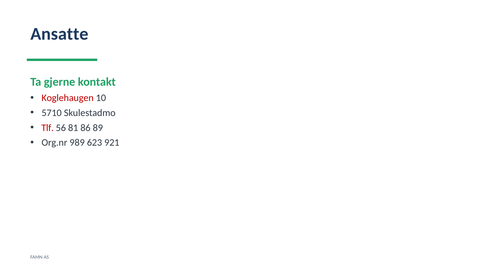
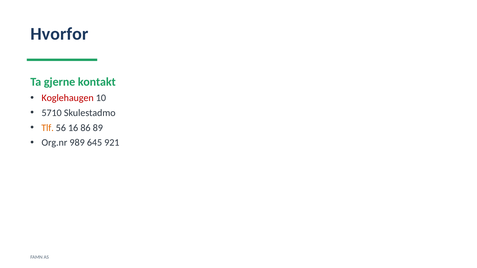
Ansatte: Ansatte -> Hvorfor (59, 34)
Tlf colour: red -> orange (48, 128)
81: 81 -> 16 (73, 128)
623: 623 -> 645 (94, 143)
